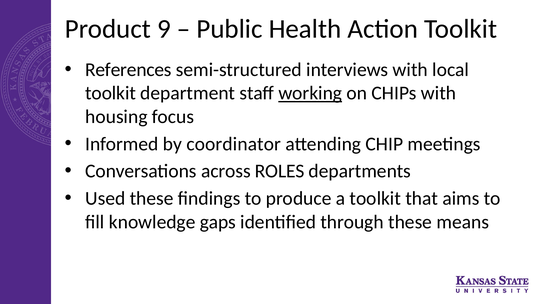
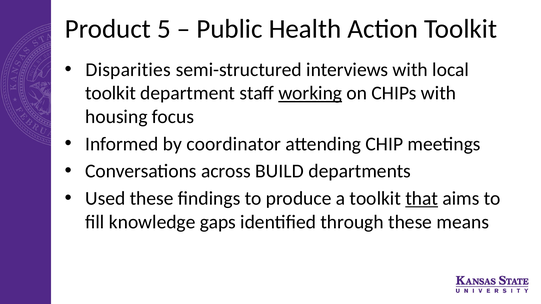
9: 9 -> 5 (164, 29)
References: References -> Disparities (128, 70)
ROLES: ROLES -> BUILD (279, 171)
that underline: none -> present (422, 199)
